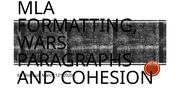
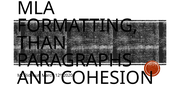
WARS: WARS -> THAN (42, 43)
